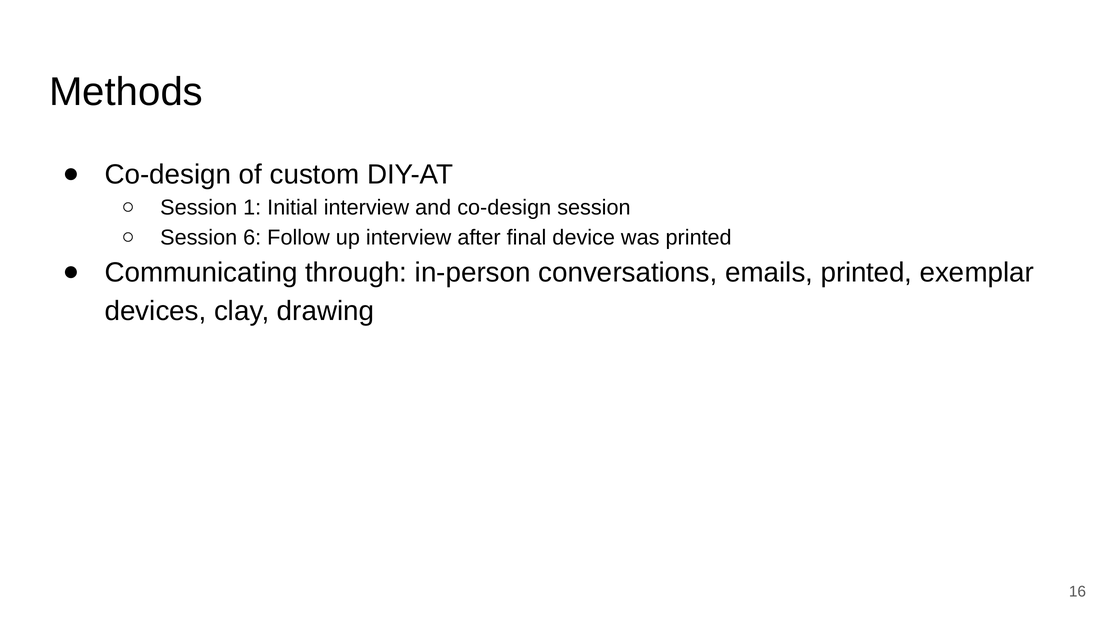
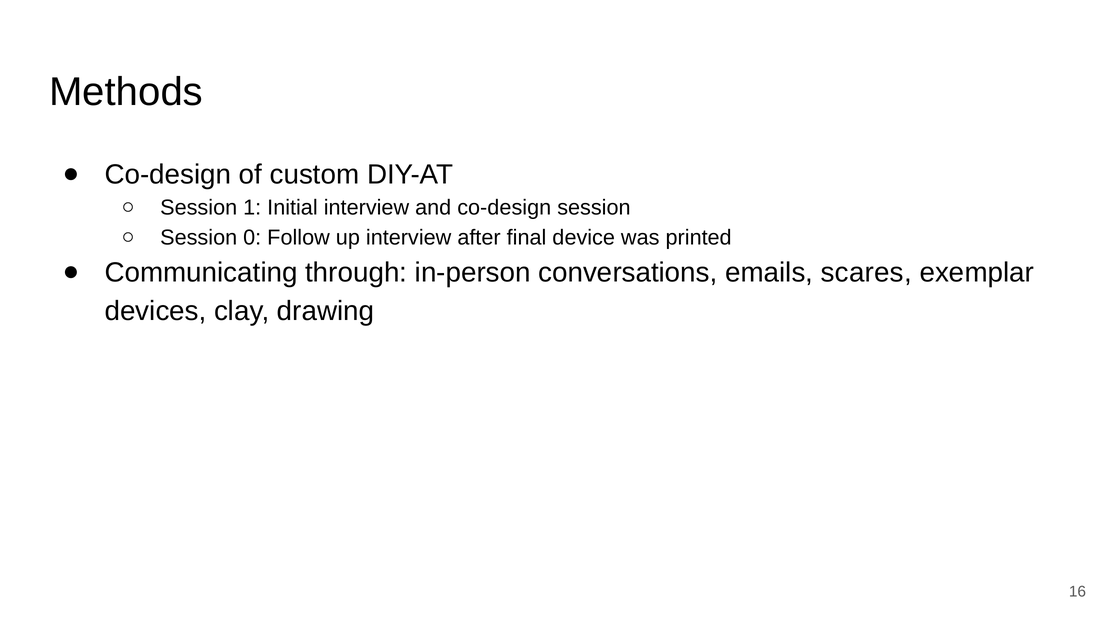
6: 6 -> 0 (252, 238)
emails printed: printed -> scares (866, 273)
